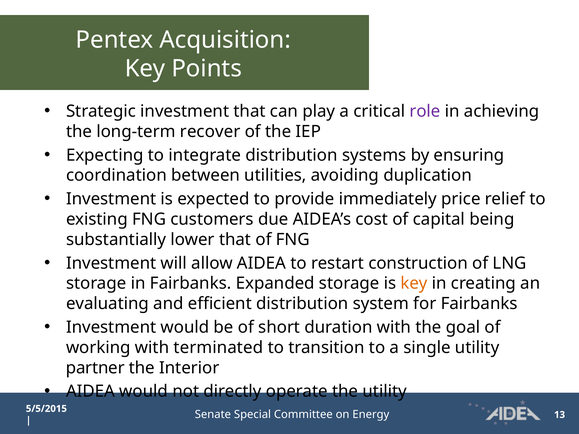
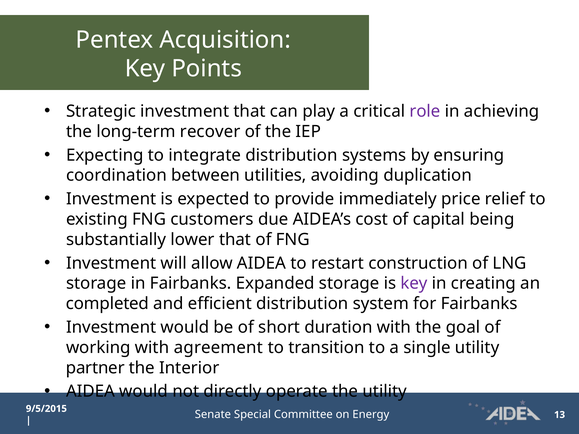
key colour: orange -> purple (414, 284)
evaluating: evaluating -> completed (108, 304)
terminated: terminated -> agreement (218, 348)
5/5/2015: 5/5/2015 -> 9/5/2015 (46, 409)
